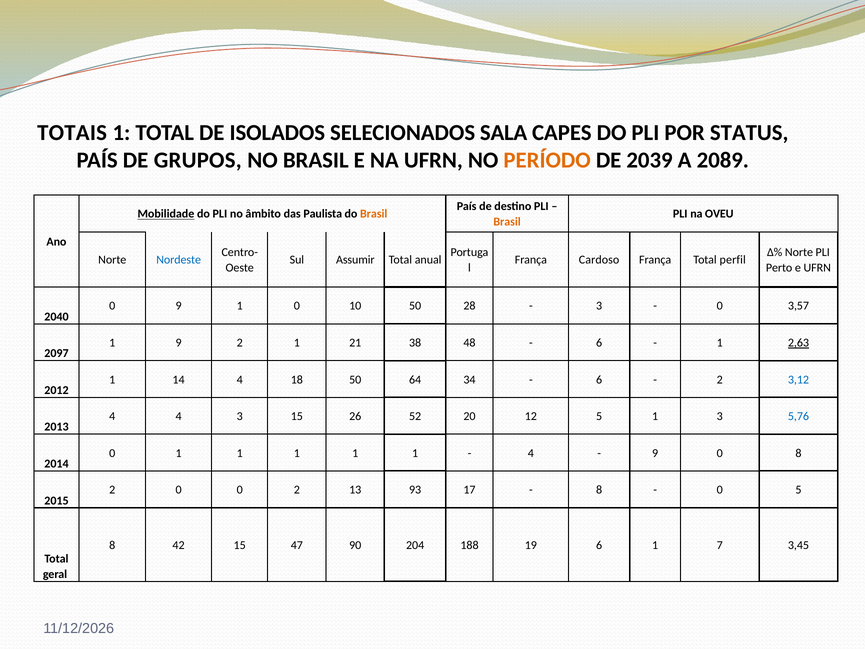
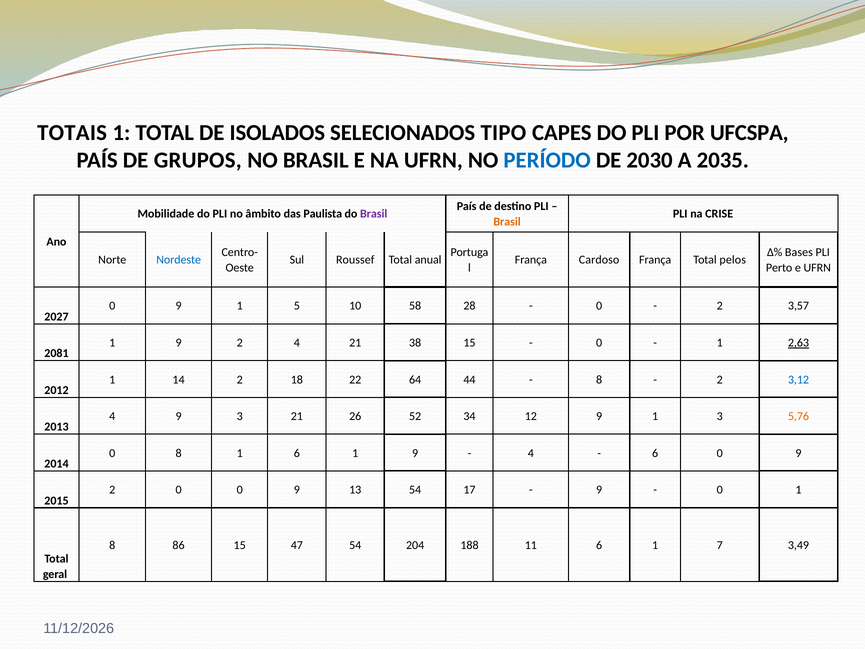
SALA: SALA -> TIPO (503, 133)
STATUS: STATUS -> UFCSPA (749, 133)
PERÍODO colour: orange -> blue (547, 160)
2039: 2039 -> 2030 (650, 160)
2089: 2089 -> 2035 (723, 160)
Mobilidade underline: present -> none (166, 214)
Brasil colour: orange -> purple (374, 214)
OVEU: OVEU -> CRISE (719, 214)
Norte: Norte -> Bases (799, 252)
Assumir: Assumir -> Roussef (355, 260)
perfil: perfil -> pelos (733, 260)
1 0: 0 -> 5 (297, 306)
10 50: 50 -> 58 (415, 306)
3: 3 -> 0 (599, 306)
0: 0 -> 2 (720, 306)
2040: 2040 -> 2027 (56, 316)
2 1: 1 -> 4 (297, 343)
38 48: 48 -> 15 (470, 343)
6: 6 -> 0 (599, 343)
2097: 2097 -> 2081 (56, 353)
14 4: 4 -> 2 (240, 379)
18 50: 50 -> 22 (355, 379)
34: 34 -> 44 (470, 379)
6: 6 -> 8 (599, 379)
4 4: 4 -> 9 (179, 416)
3 15: 15 -> 21 (297, 416)
20: 20 -> 34 (470, 416)
12 5: 5 -> 9 (599, 416)
5,76 colour: blue -> orange (798, 416)
0 1: 1 -> 8 (179, 453)
1: 1 -> 6 (297, 453)
1: 1 -> 9 (415, 453)
9: 9 -> 6 (655, 453)
8: 8 -> 9 (798, 453)
0 0 2: 2 -> 9 (297, 490)
13 93: 93 -> 54 (415, 490)
8: 8 -> 9 (599, 490)
0 5: 5 -> 1 (798, 490)
42: 42 -> 86 (179, 545)
47 90: 90 -> 54 (355, 545)
19: 19 -> 11 (531, 545)
3,45: 3,45 -> 3,49 (798, 545)
